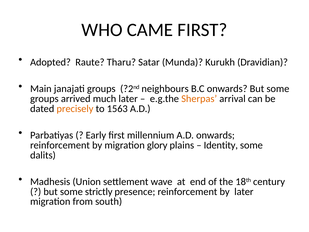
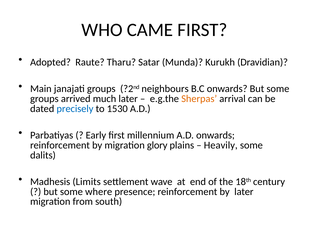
precisely colour: orange -> blue (75, 109)
1563: 1563 -> 1530 (117, 109)
Identity: Identity -> Heavily (221, 145)
Union: Union -> Limits (87, 182)
strictly: strictly -> where (99, 191)
